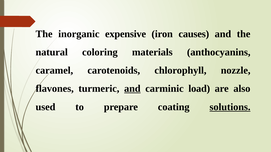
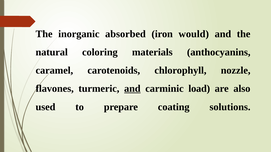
expensive: expensive -> absorbed (125, 34)
causes: causes -> would (194, 34)
solutions underline: present -> none (230, 107)
